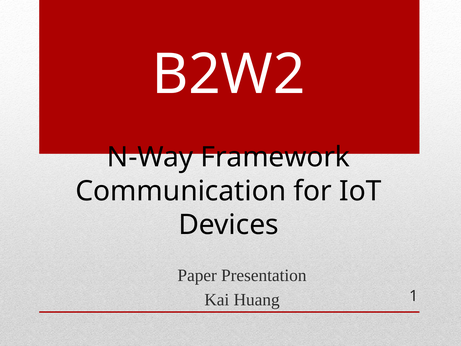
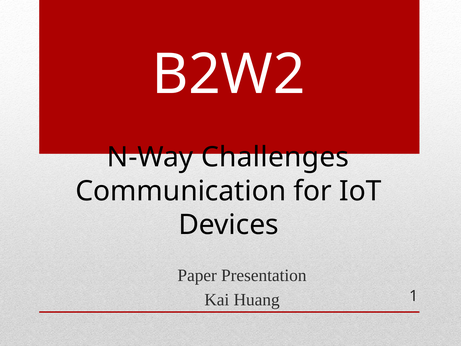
Framework: Framework -> Challenges (275, 157)
